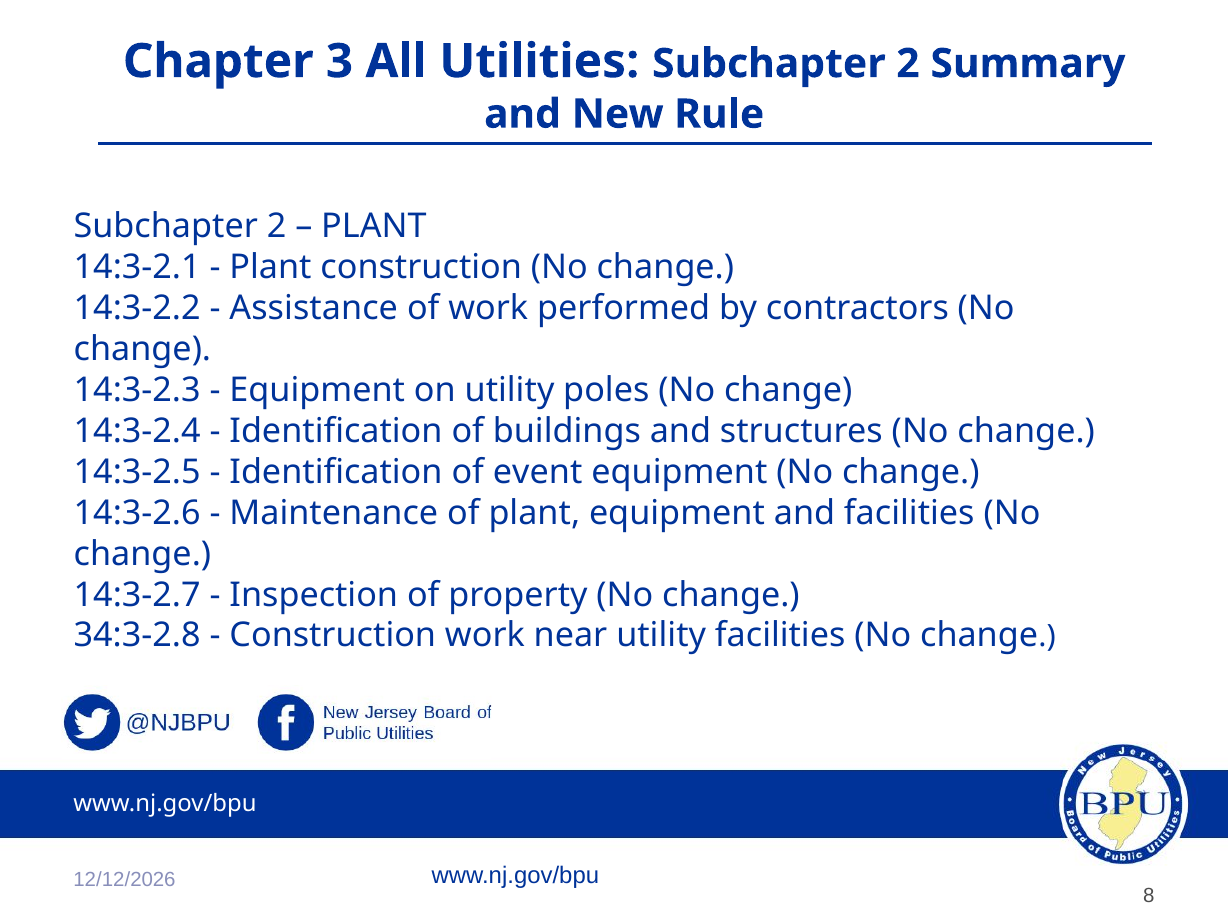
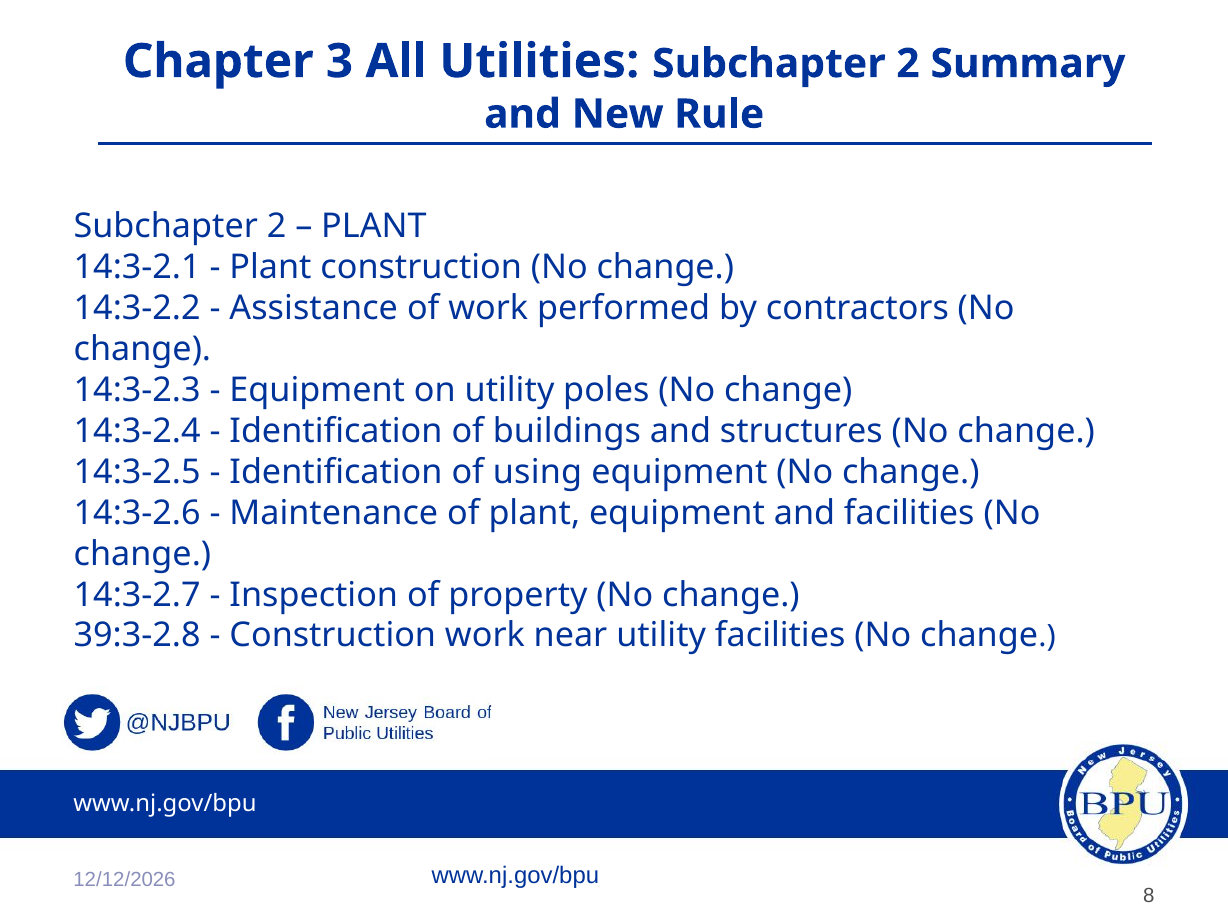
event: event -> using (538, 472)
34:3-2.8: 34:3-2.8 -> 39:3-2.8 (137, 636)
